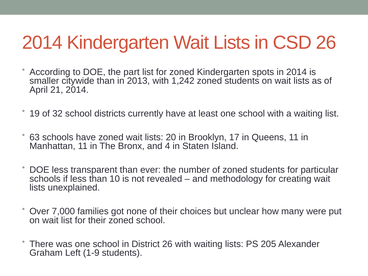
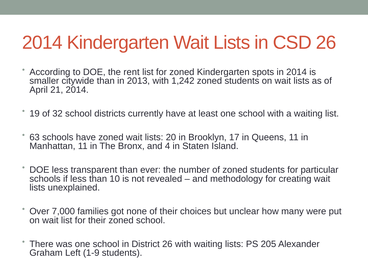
part: part -> rent (132, 72)
